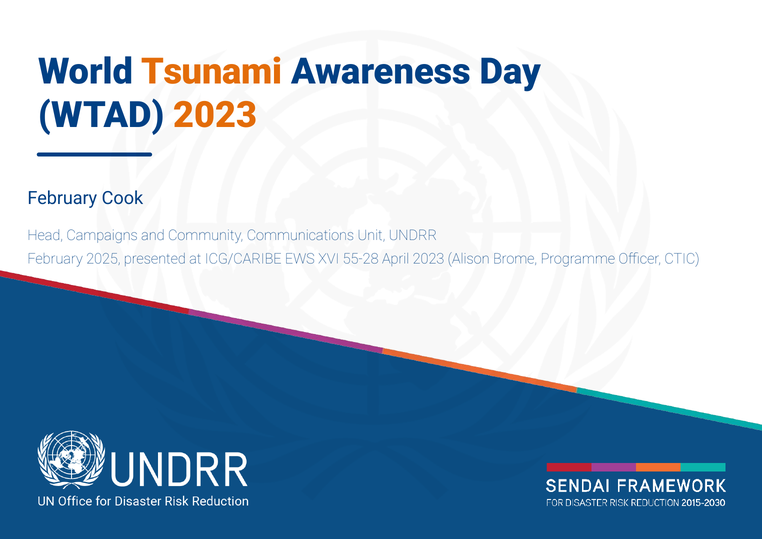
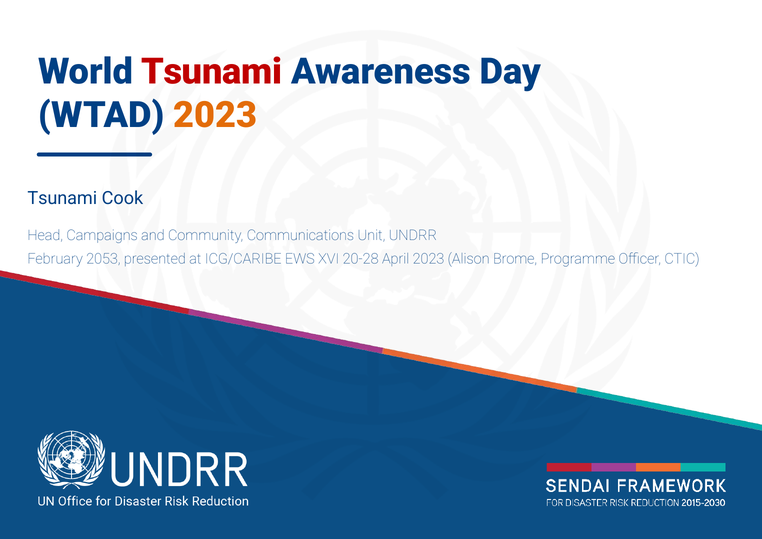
Tsunami colour: orange -> red (212, 72)
February: February -> Tsunami (62, 198)
2025: 2025 -> 2053 (103, 259)
55-28: 55-28 -> 20-28 (361, 259)
